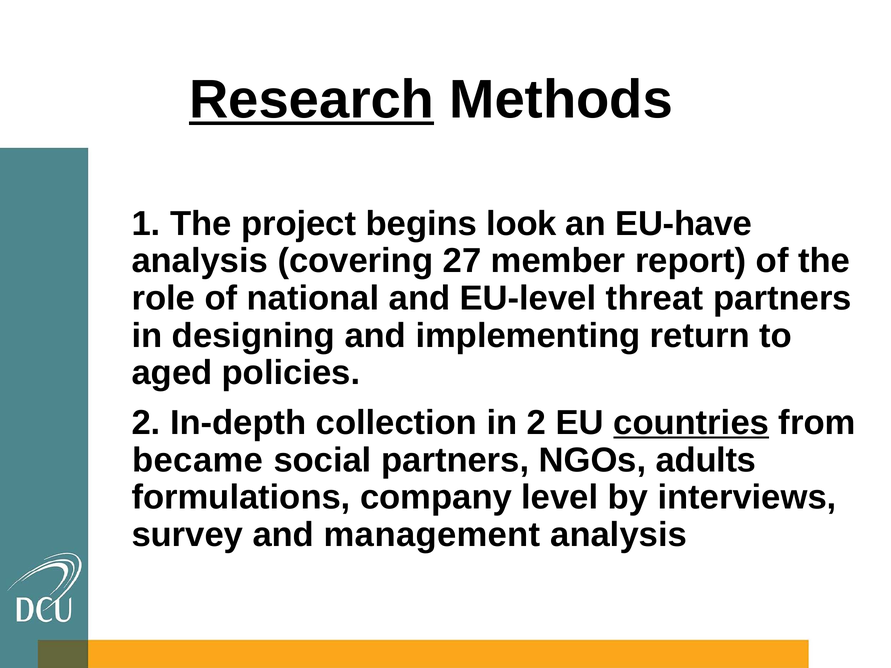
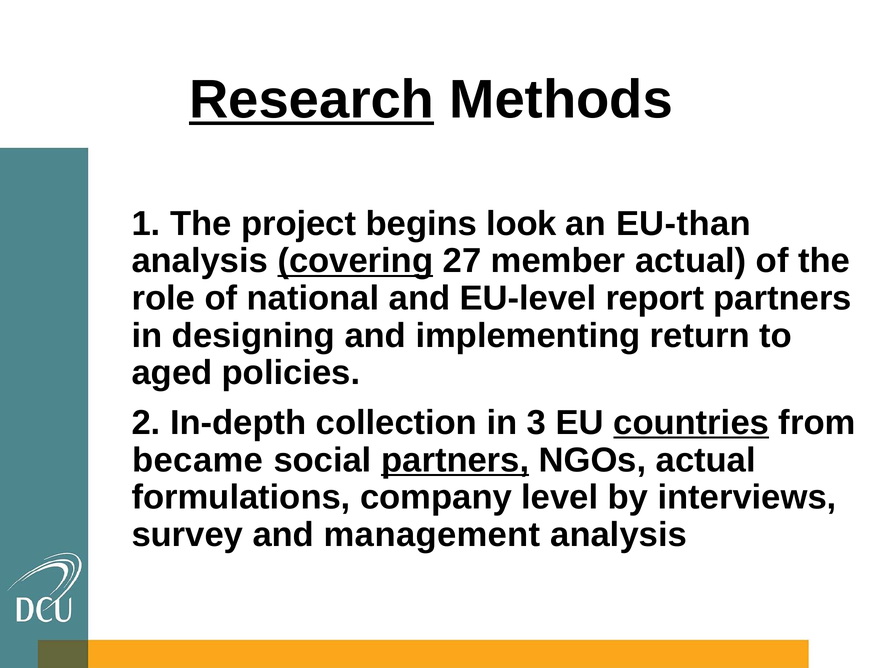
EU-have: EU-have -> EU-than (683, 224)
covering underline: none -> present (355, 261)
member report: report -> actual (691, 261)
threat: threat -> report (655, 298)
in 2: 2 -> 3 (537, 423)
partners underline: none -> present (455, 460)
NGOs adults: adults -> actual (706, 460)
